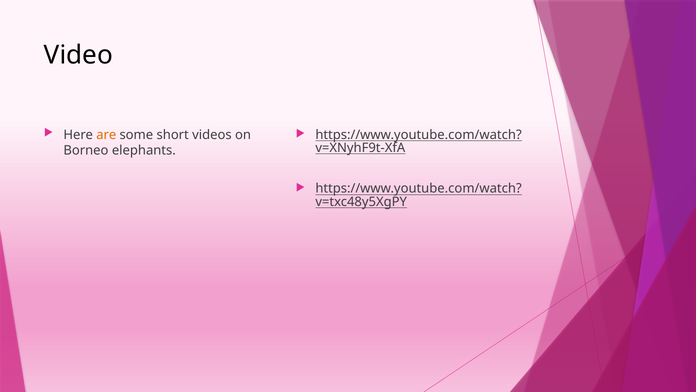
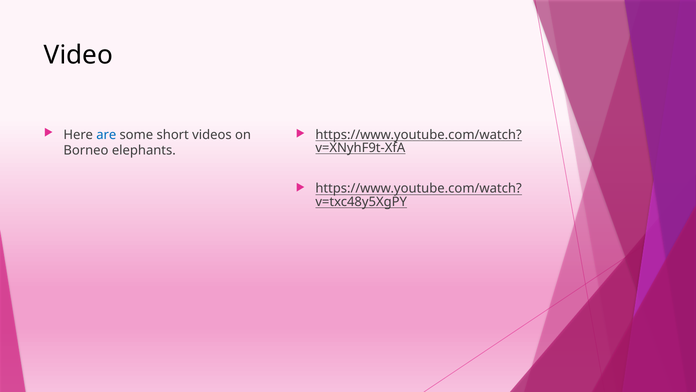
are colour: orange -> blue (106, 135)
